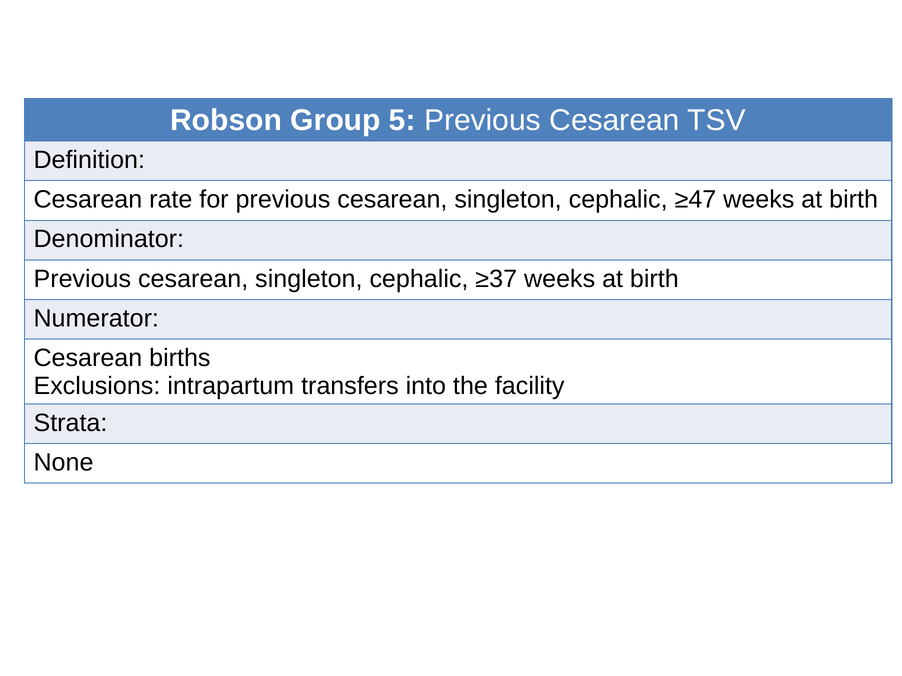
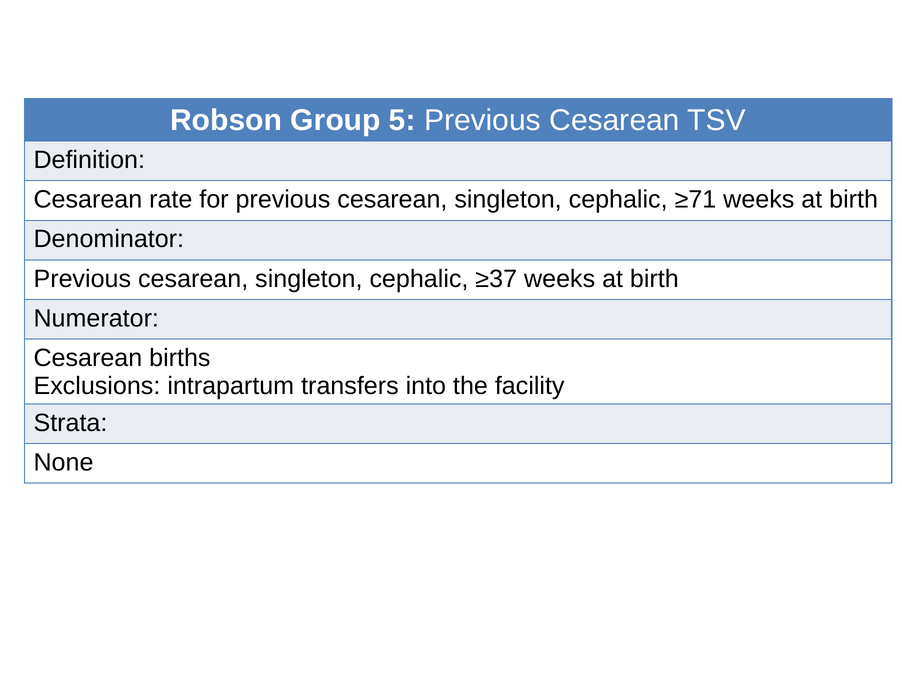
≥47: ≥47 -> ≥71 (695, 200)
